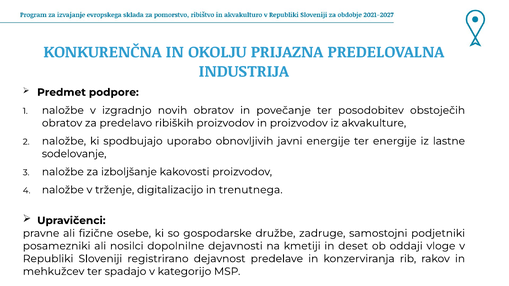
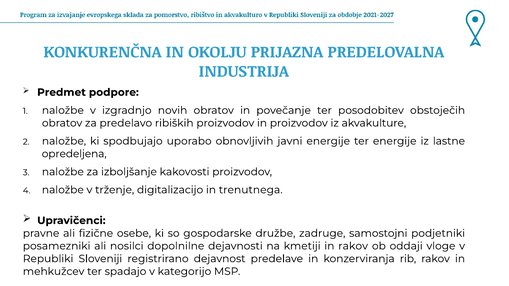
sodelovanje: sodelovanje -> opredeljena (74, 154)
in deset: deset -> rakov (353, 246)
